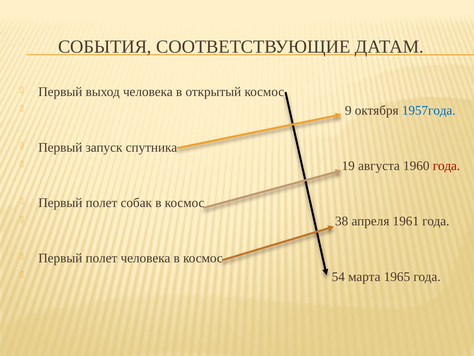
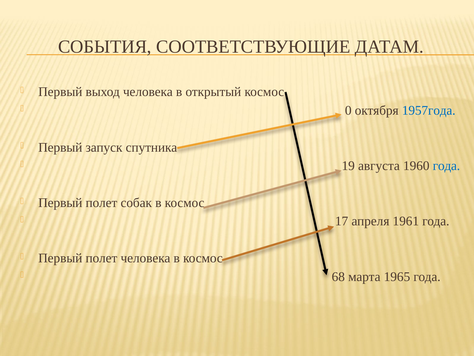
9: 9 -> 0 (348, 110)
года colour: red -> blue (446, 166)
38: 38 -> 17 (342, 221)
54: 54 -> 68 (338, 276)
